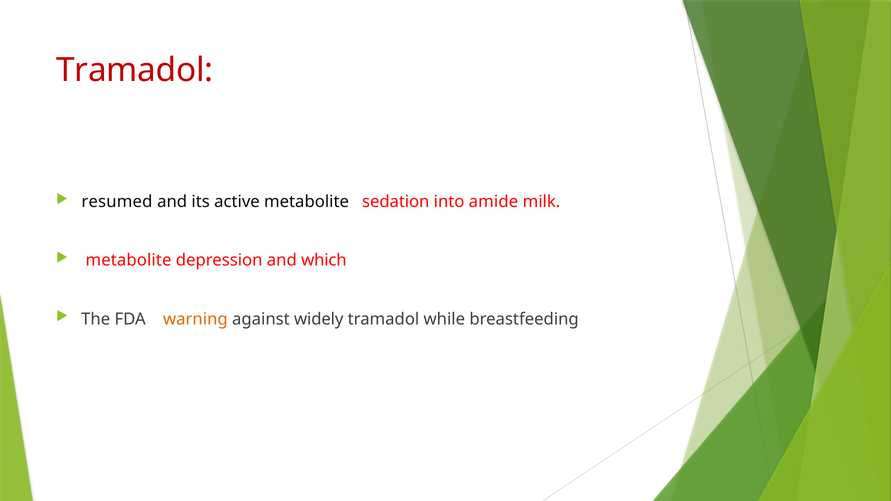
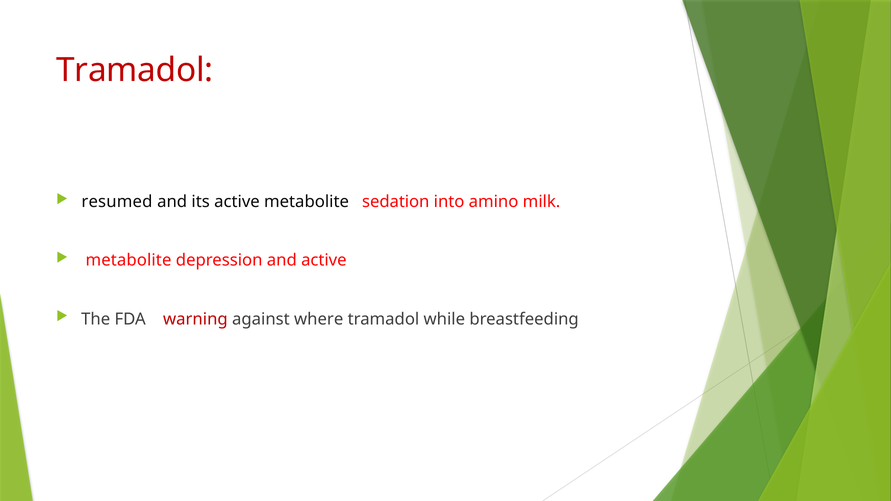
amide: amide -> amino (494, 202)
and which: which -> active (324, 260)
warning colour: orange -> red (195, 319)
widely: widely -> where (319, 319)
